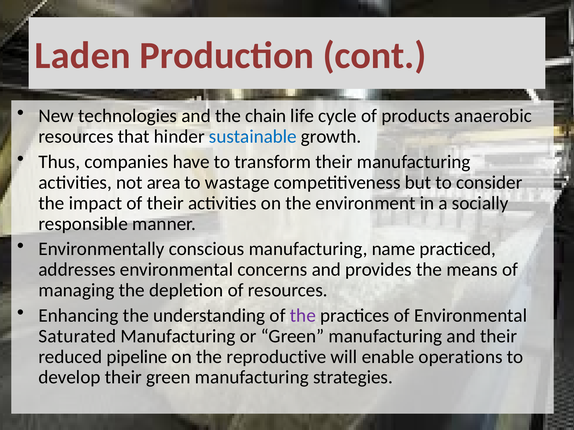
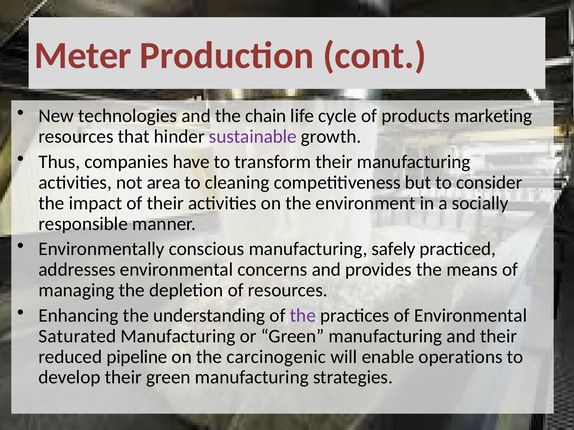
Laden: Laden -> Meter (83, 56)
anaerobic: anaerobic -> marketing (493, 116)
sustainable colour: blue -> purple (253, 137)
wastage: wastage -> cleaning (237, 183)
name: name -> safely (394, 249)
reproductive: reproductive -> carcinogenic (276, 357)
